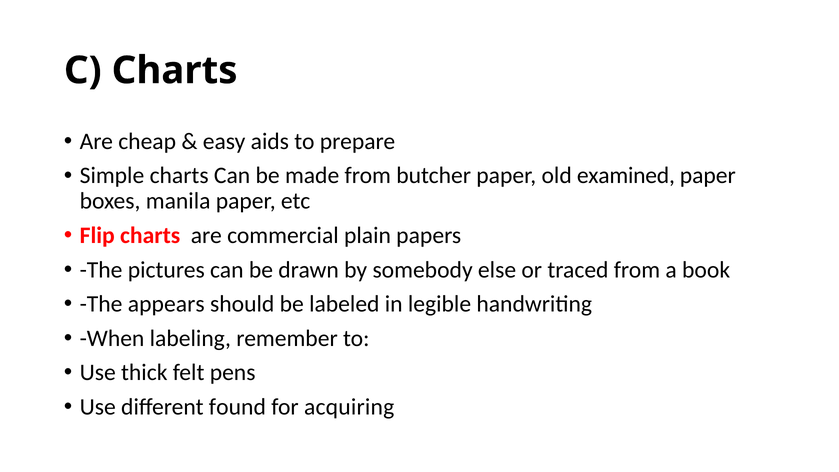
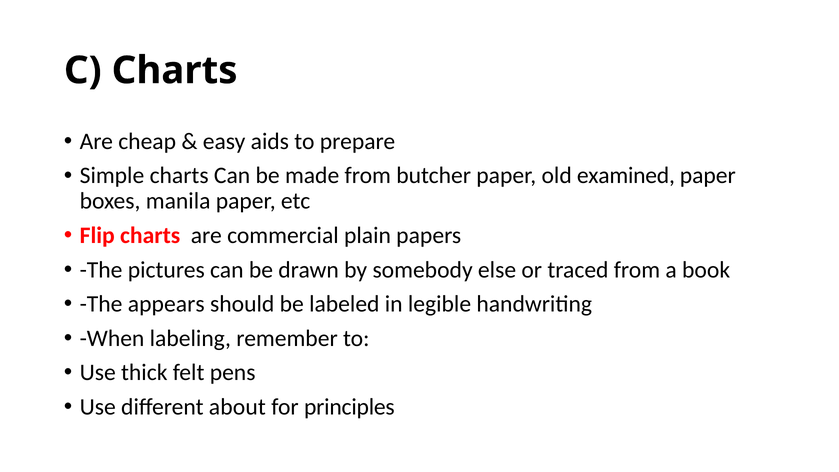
found: found -> about (237, 407)
acquiring: acquiring -> principles (349, 407)
